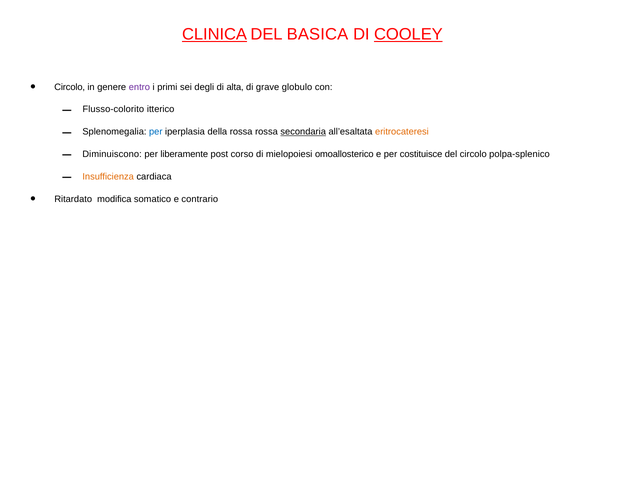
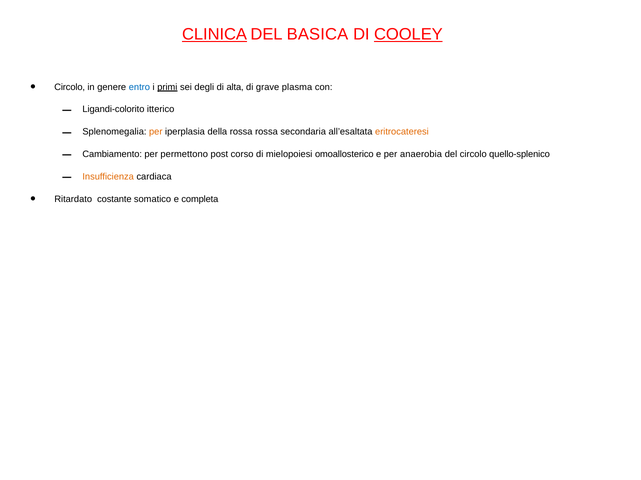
entro colour: purple -> blue (139, 87)
primi underline: none -> present (167, 87)
globulo: globulo -> plasma (297, 87)
Flusso-colorito: Flusso-colorito -> Ligandi-colorito (113, 110)
per colour: blue -> orange (156, 132)
secondaria underline: present -> none (303, 132)
Diminuiscono: Diminuiscono -> Cambiamento (112, 154)
liberamente: liberamente -> permettono (184, 154)
costituisce: costituisce -> anaerobia (421, 154)
polpa-splenico: polpa-splenico -> quello-splenico (520, 154)
modifica: modifica -> costante (114, 199)
contrario: contrario -> completa (200, 199)
